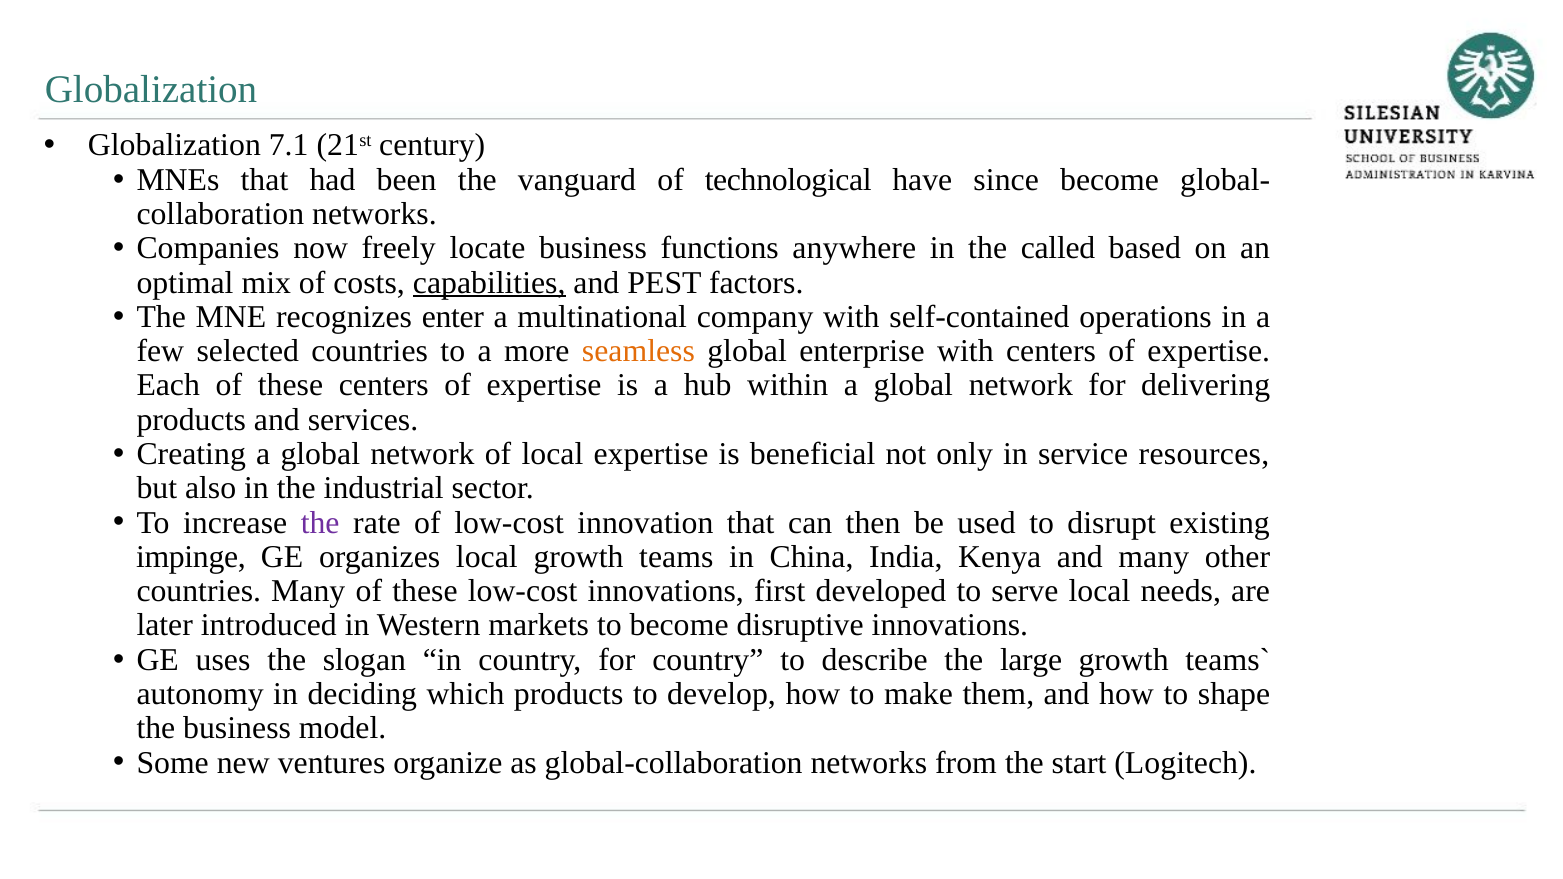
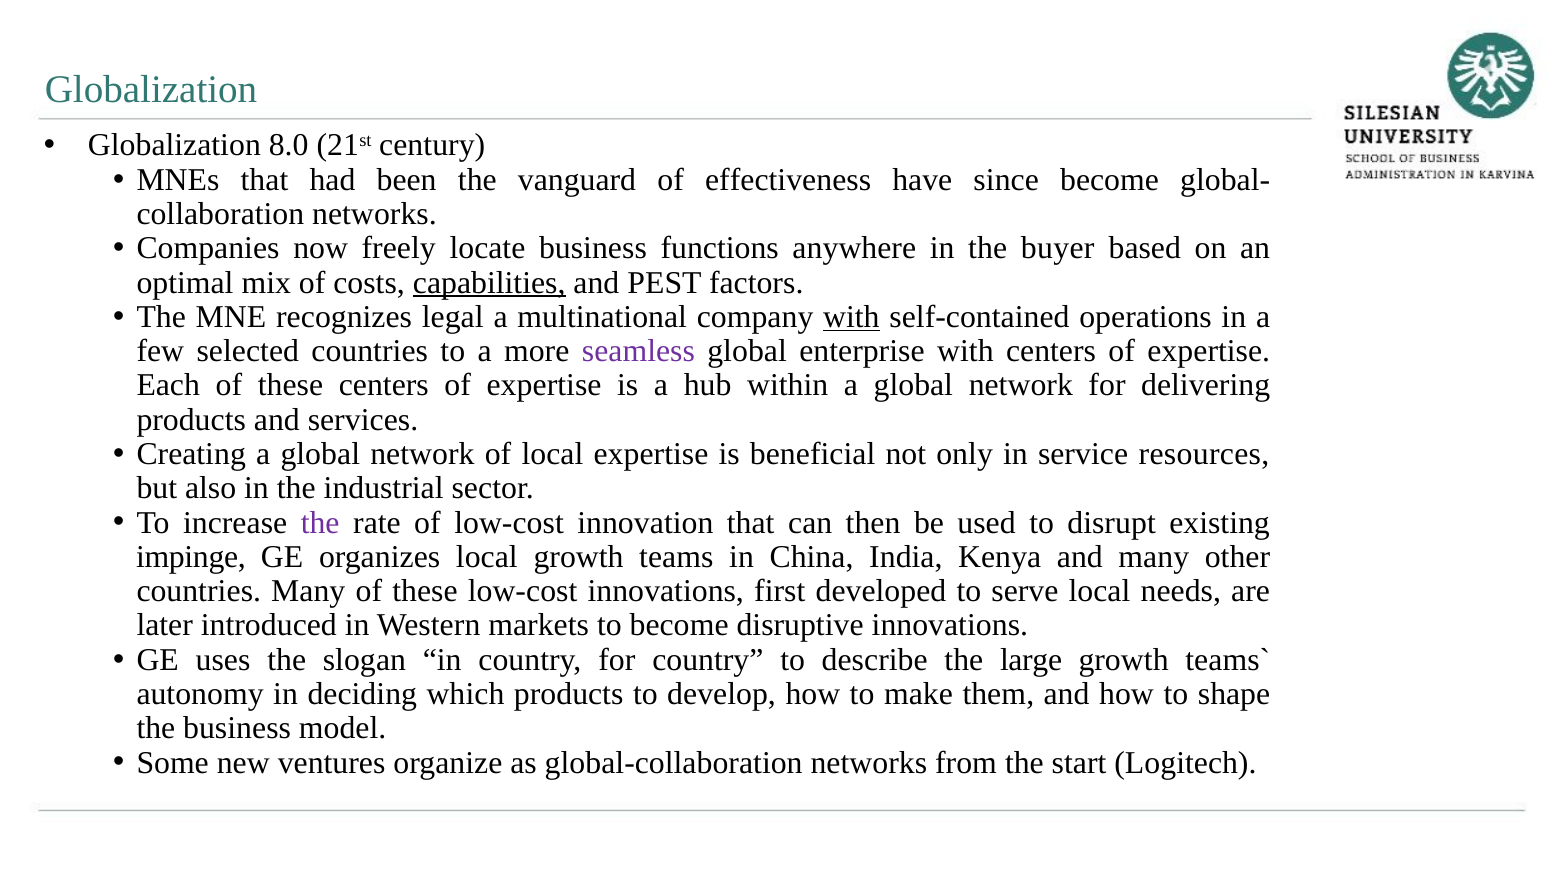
7.1: 7.1 -> 8.0 (289, 145)
technological: technological -> effectiveness (788, 180)
called: called -> buyer (1058, 248)
enter: enter -> legal (453, 317)
with underline: none -> present (851, 317)
seamless colour: orange -> purple (638, 351)
